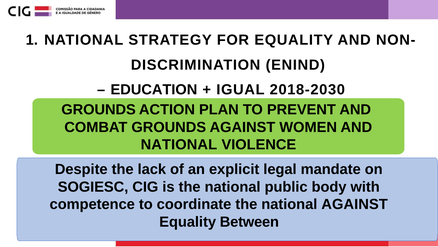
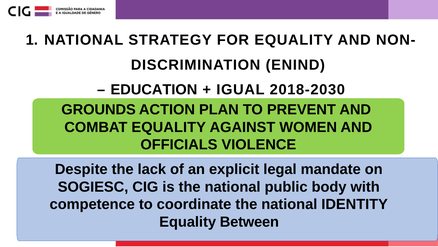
COMBAT GROUNDS: GROUNDS -> EQUALITY (169, 127)
NATIONAL: NATIONAL -> OFFICIALS (179, 144)
national AGAINST: AGAINST -> IDENTITY (355, 204)
